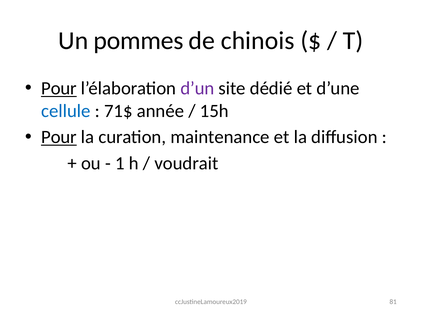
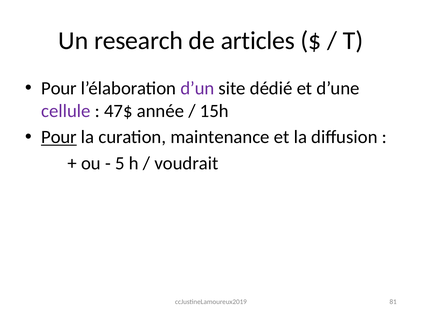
pommes: pommes -> research (139, 41)
chinois: chinois -> articles (258, 41)
Pour underline: present -> none (59, 89)
cellule colour: blue -> purple (66, 111)
71$: 71$ -> 47$ (118, 111)
1: 1 -> 5 (120, 164)
